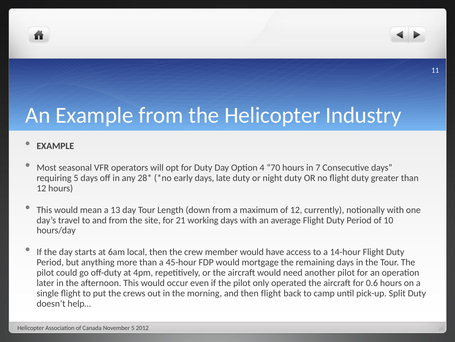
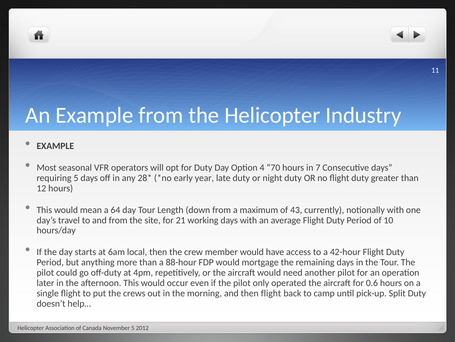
early days: days -> year (204, 178)
13: 13 -> 64 (115, 210)
of 12: 12 -> 43 (296, 210)
14-hour: 14-hour -> 42-hour (345, 252)
45-hour: 45-hour -> 88-hour (181, 262)
